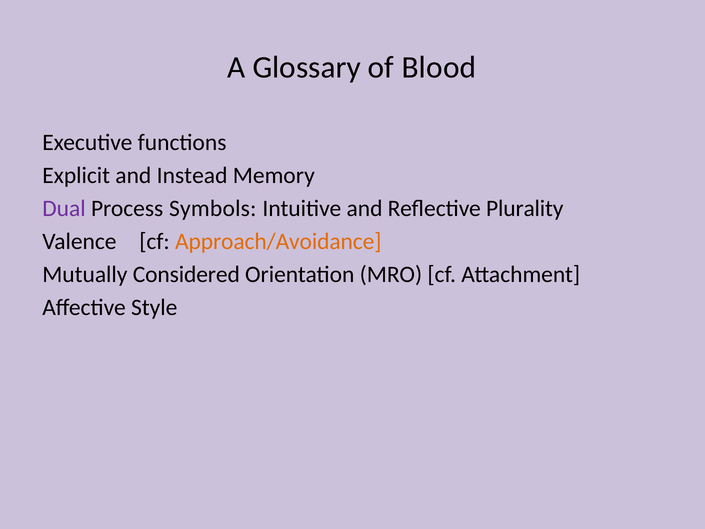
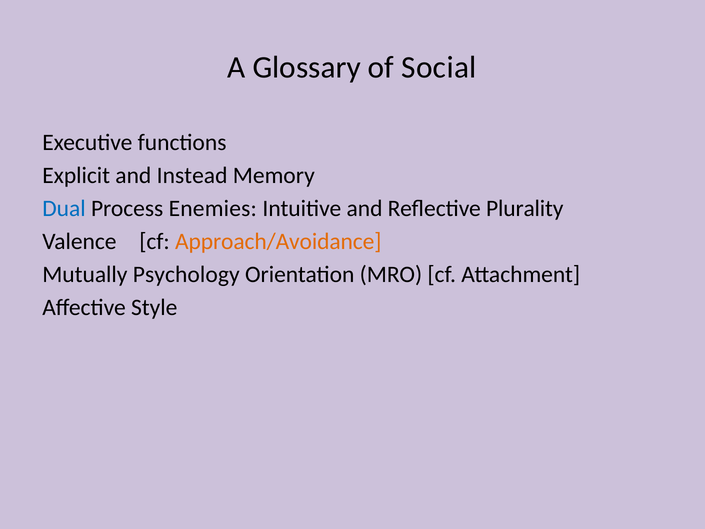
Blood: Blood -> Social (439, 67)
Dual colour: purple -> blue (64, 208)
Symbols: Symbols -> Enemies (213, 208)
Considered: Considered -> Psychology (186, 274)
